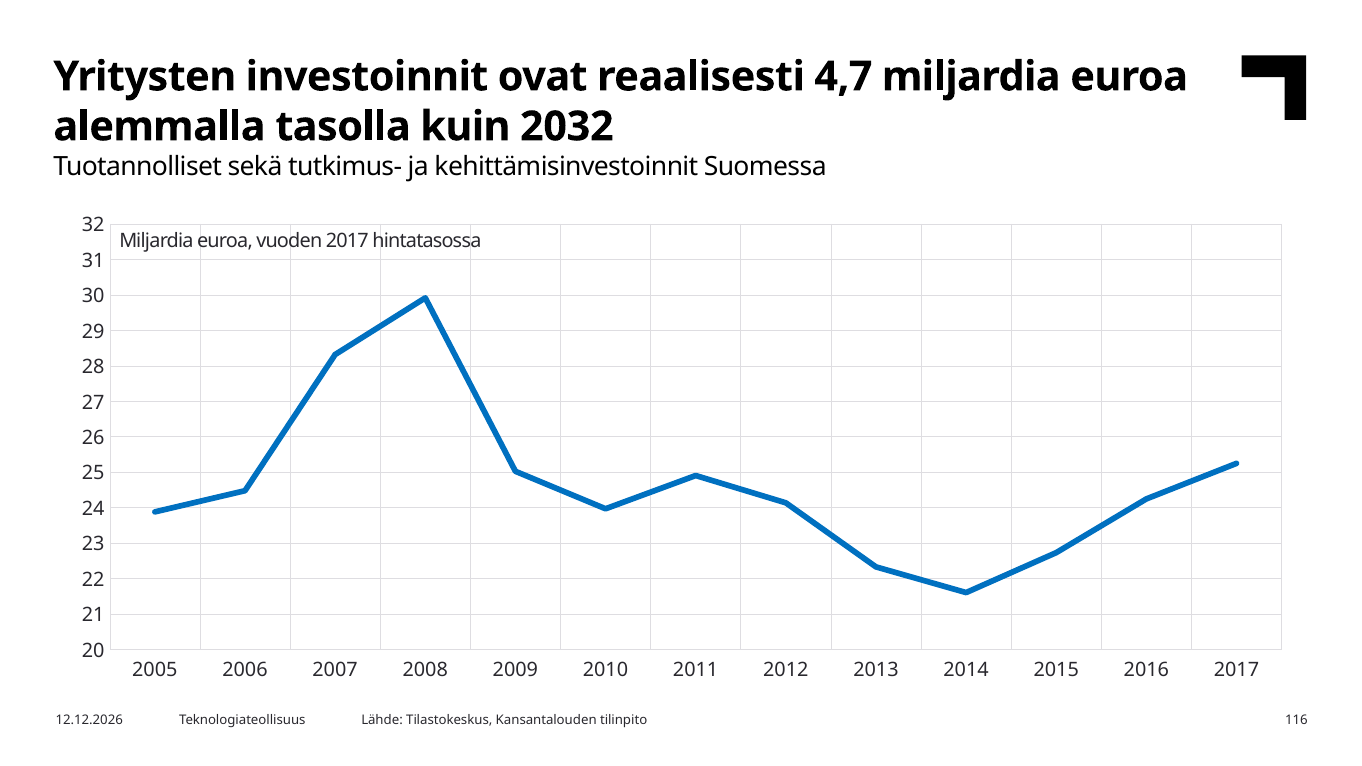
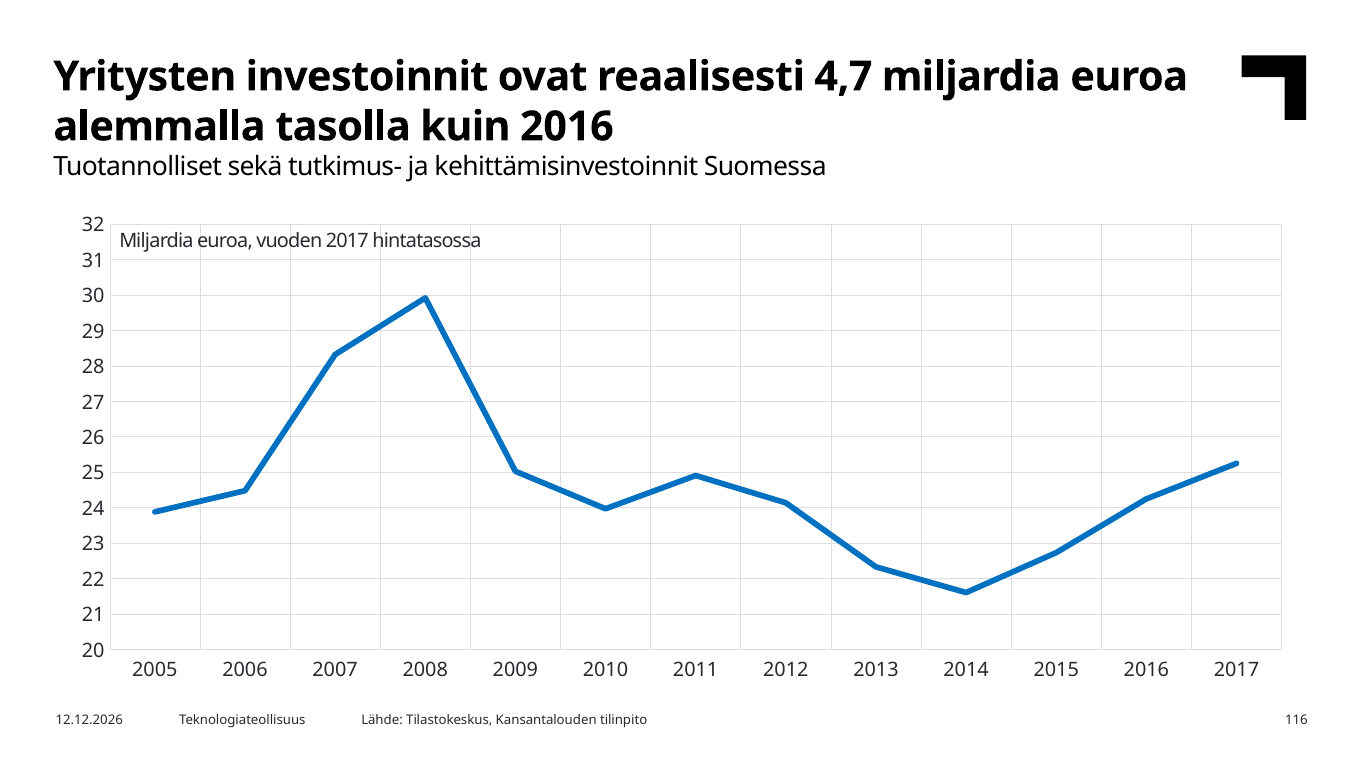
kuin 2032: 2032 -> 2016 (567, 127)
